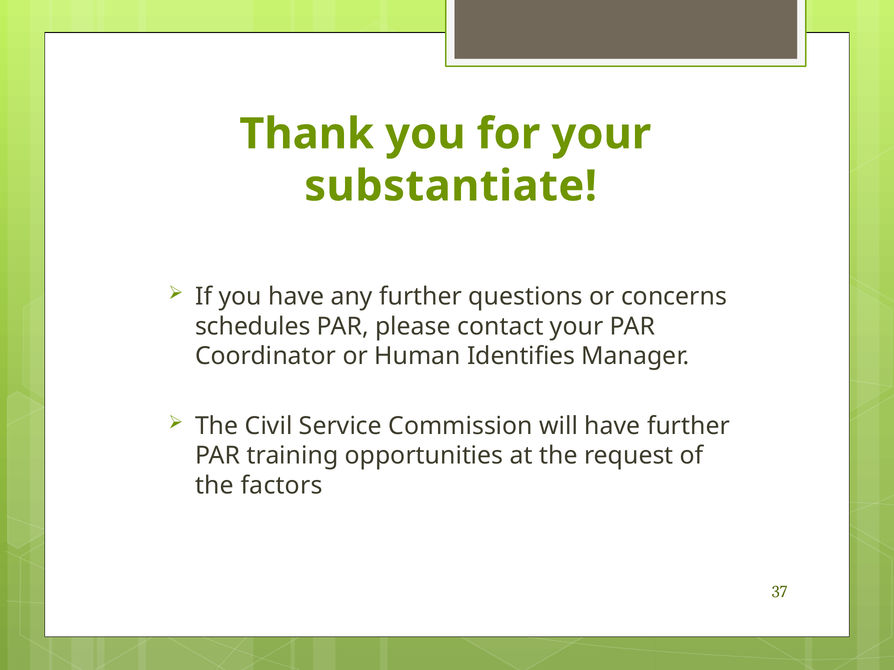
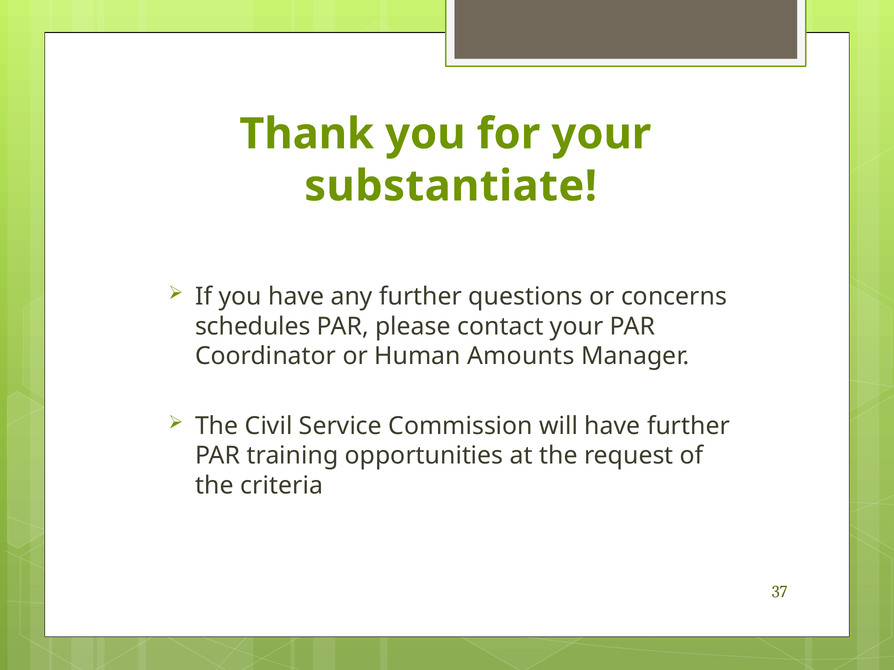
Identifies: Identifies -> Amounts (521, 357)
factors: factors -> criteria (282, 486)
